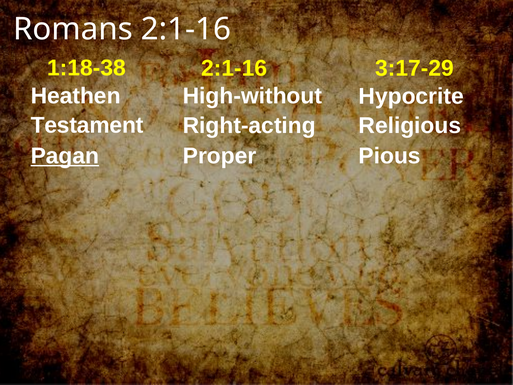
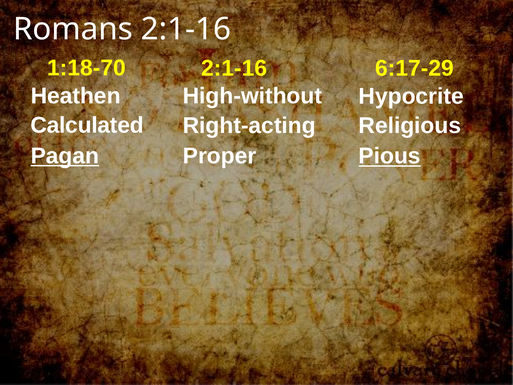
1:18-38: 1:18-38 -> 1:18-70 (87, 68)
3:17-29: 3:17-29 -> 6:17-29 (415, 68)
Testament: Testament -> Calculated (87, 125)
Pious underline: none -> present (390, 156)
